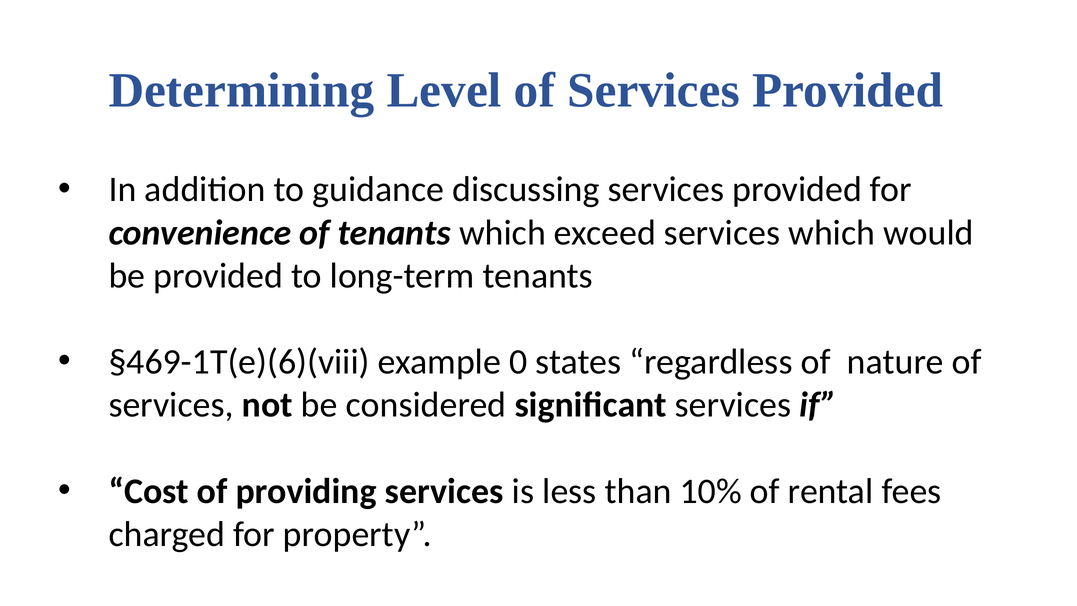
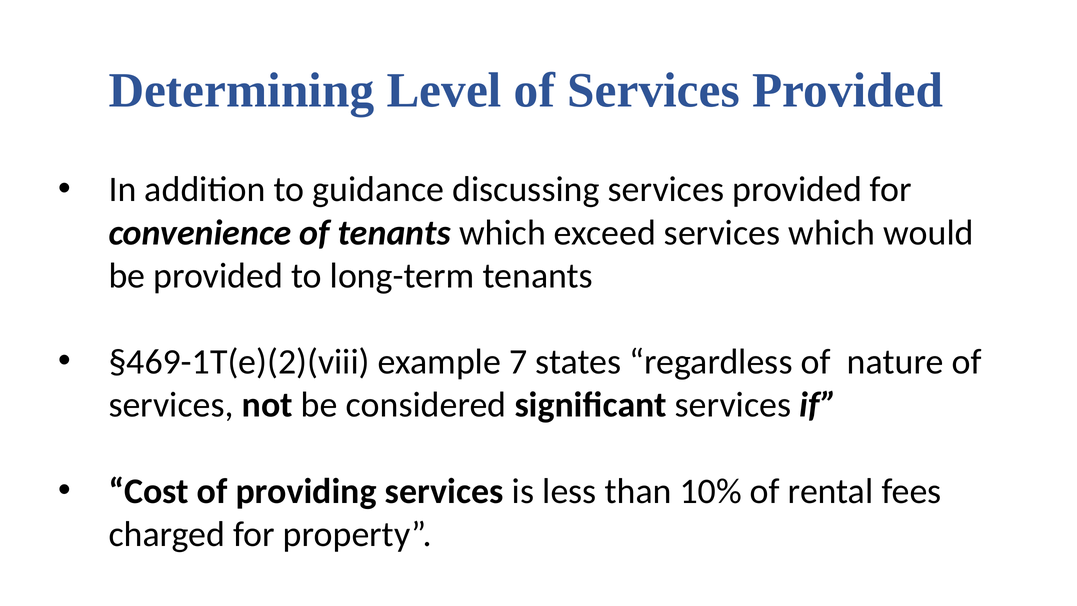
§469-1T(e)(6)(viii: §469-1T(e)(6)(viii -> §469-1T(e)(2)(viii (239, 362)
0: 0 -> 7 (518, 362)
